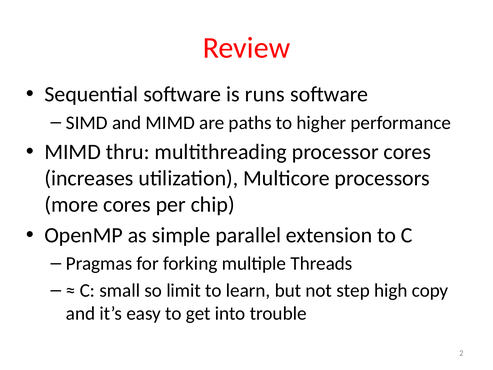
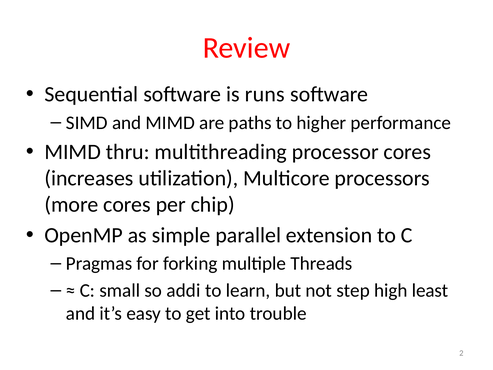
limit: limit -> addi (183, 290)
copy: copy -> least (430, 290)
